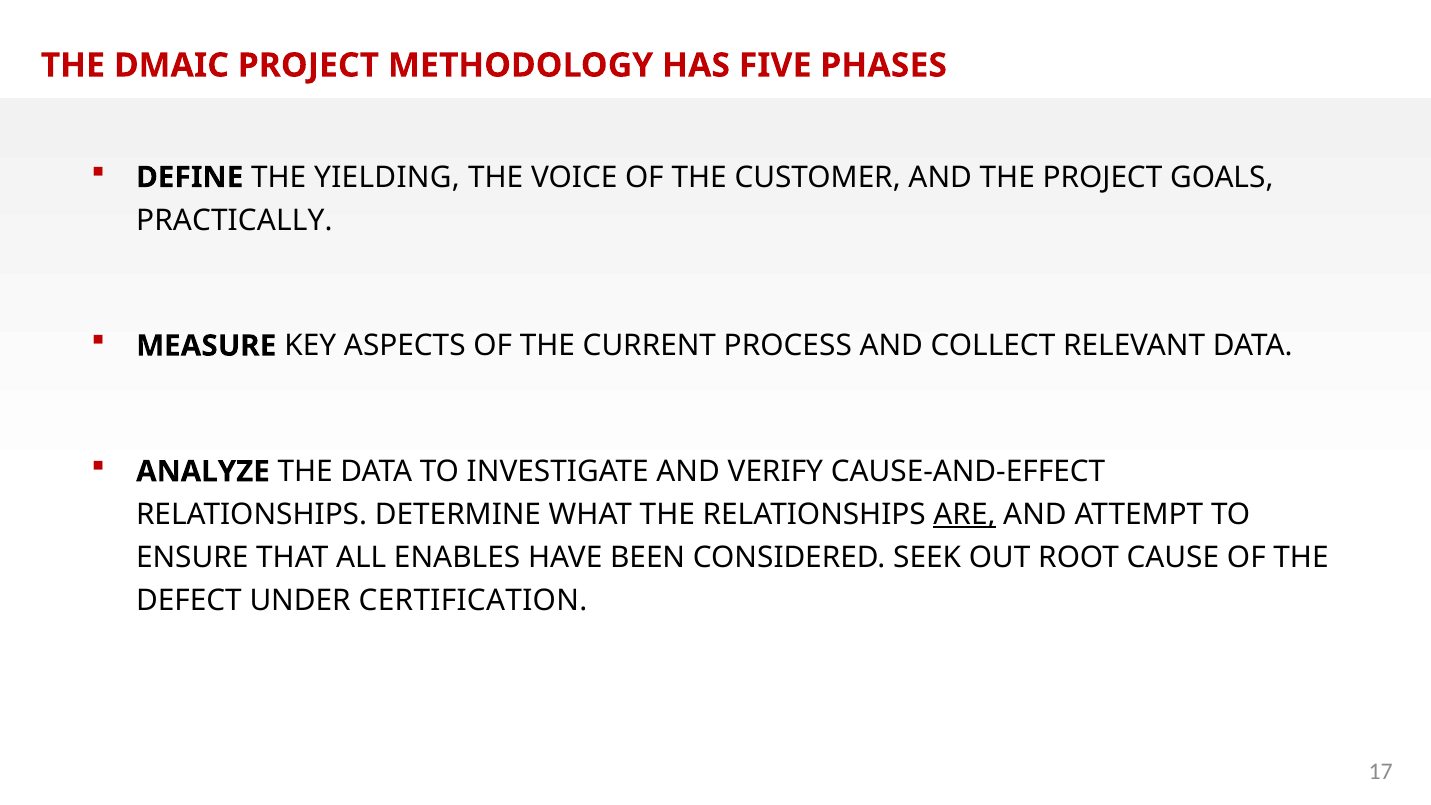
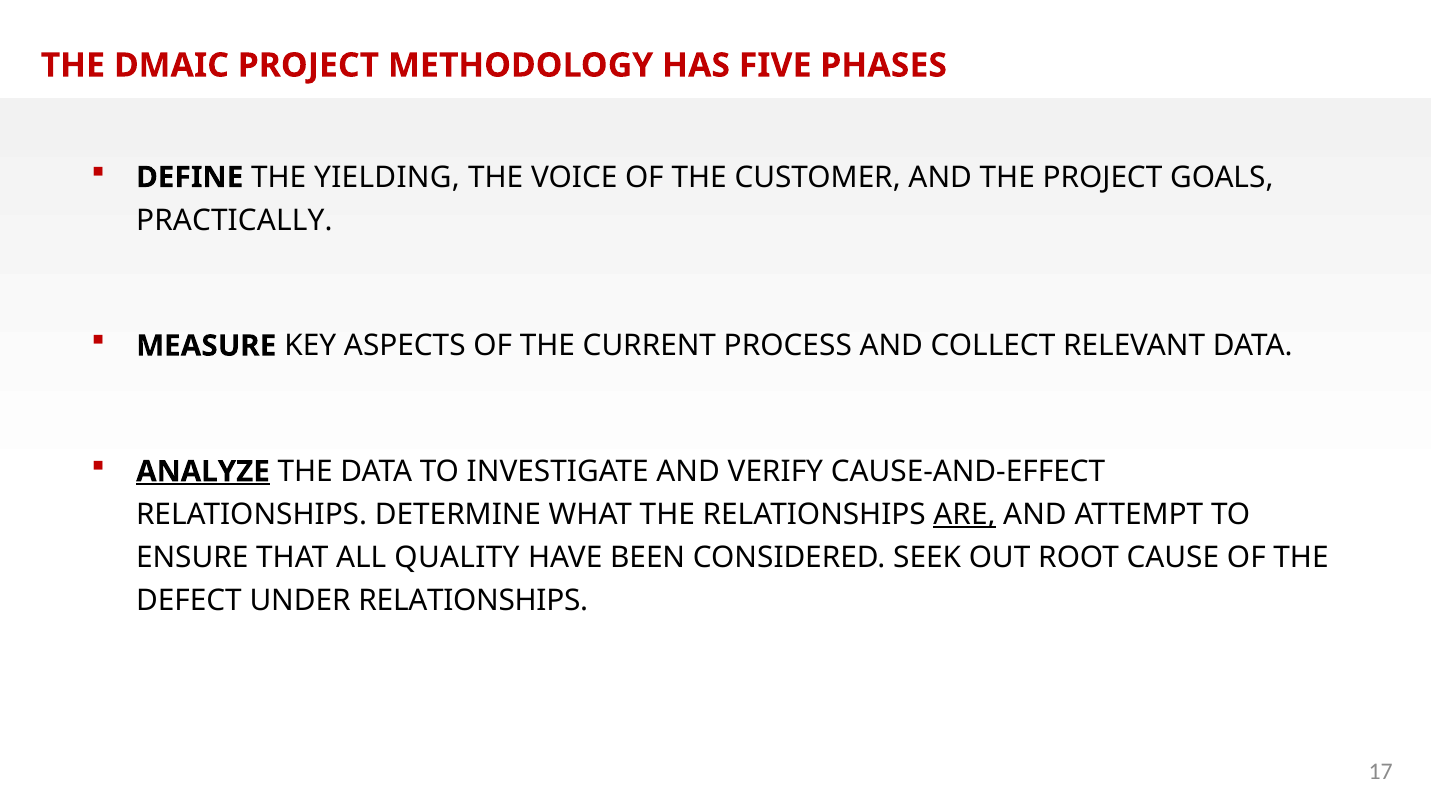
ANALYZE underline: none -> present (203, 471)
ENABLES: ENABLES -> QUALITY (457, 557)
UNDER CERTIFICATION: CERTIFICATION -> RELATIONSHIPS (473, 600)
